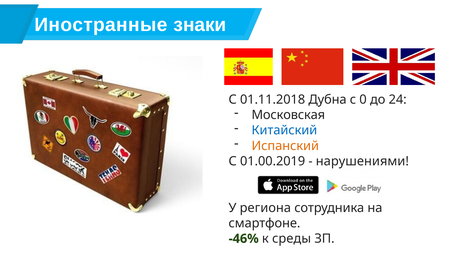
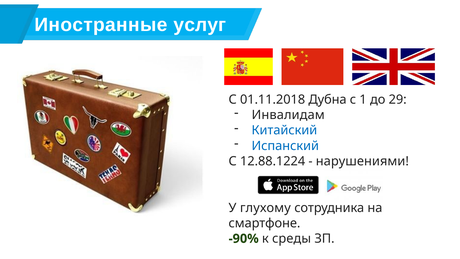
знаки: знаки -> услуг (200, 25)
0: 0 -> 1 (363, 100)
24: 24 -> 29 (398, 100)
Московская: Московская -> Инвалидам (288, 115)
Испанский colour: orange -> blue (285, 146)
01.00.2019: 01.00.2019 -> 12.88.1224 (273, 161)
региона: региона -> глухому (265, 208)
-46%: -46% -> -90% (244, 238)
